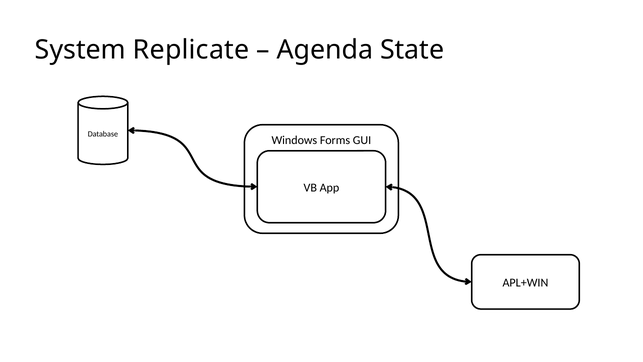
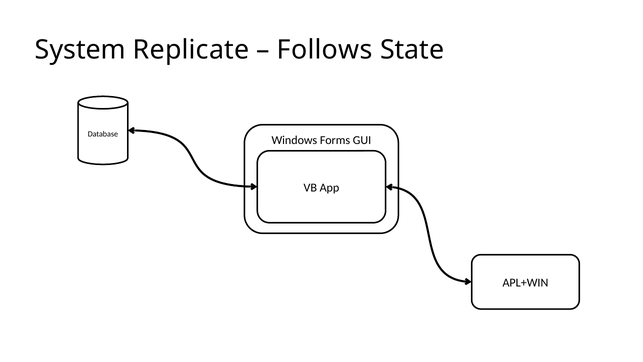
Agenda: Agenda -> Follows (325, 50)
